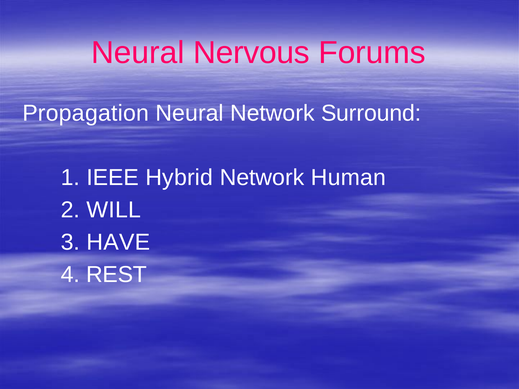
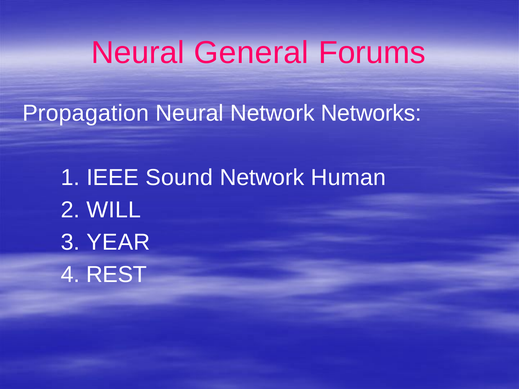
Nervous: Nervous -> General (251, 53)
Surround: Surround -> Networks (371, 113)
Hybrid: Hybrid -> Sound (179, 178)
HAVE: HAVE -> YEAR (118, 242)
